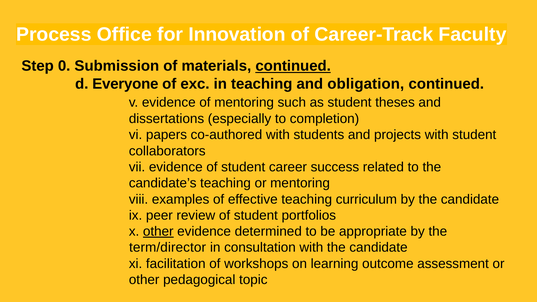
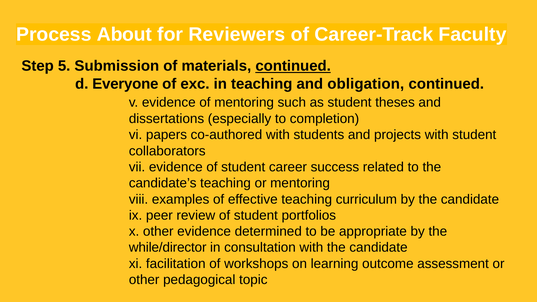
Office: Office -> About (124, 34)
Innovation: Innovation -> Reviewers (237, 34)
0: 0 -> 5 (64, 66)
other underline: present -> none (158, 232)
term/director: term/director -> while/director (168, 248)
